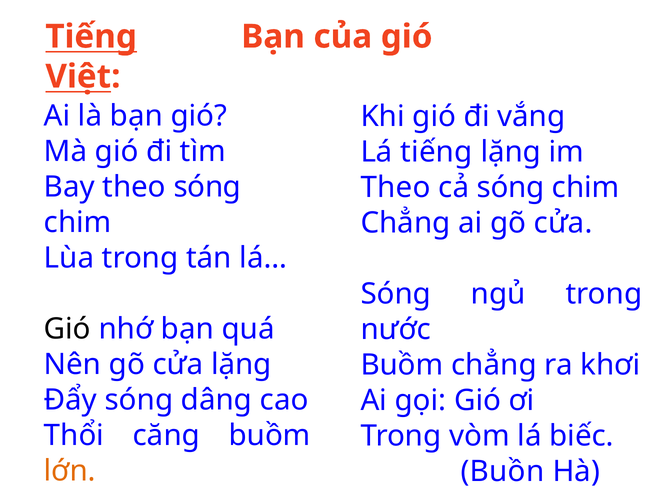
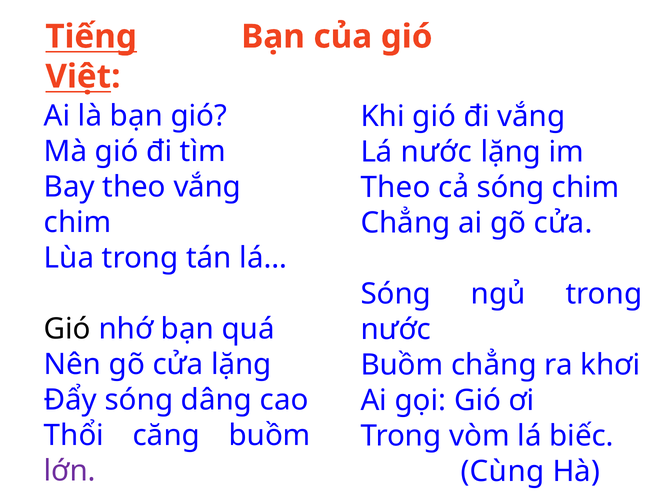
Lá tiếng: tiếng -> nước (436, 152)
theo sóng: sóng -> vắng (207, 187)
lớn colour: orange -> purple (70, 471)
Buồn: Buồn -> Cùng (503, 471)
